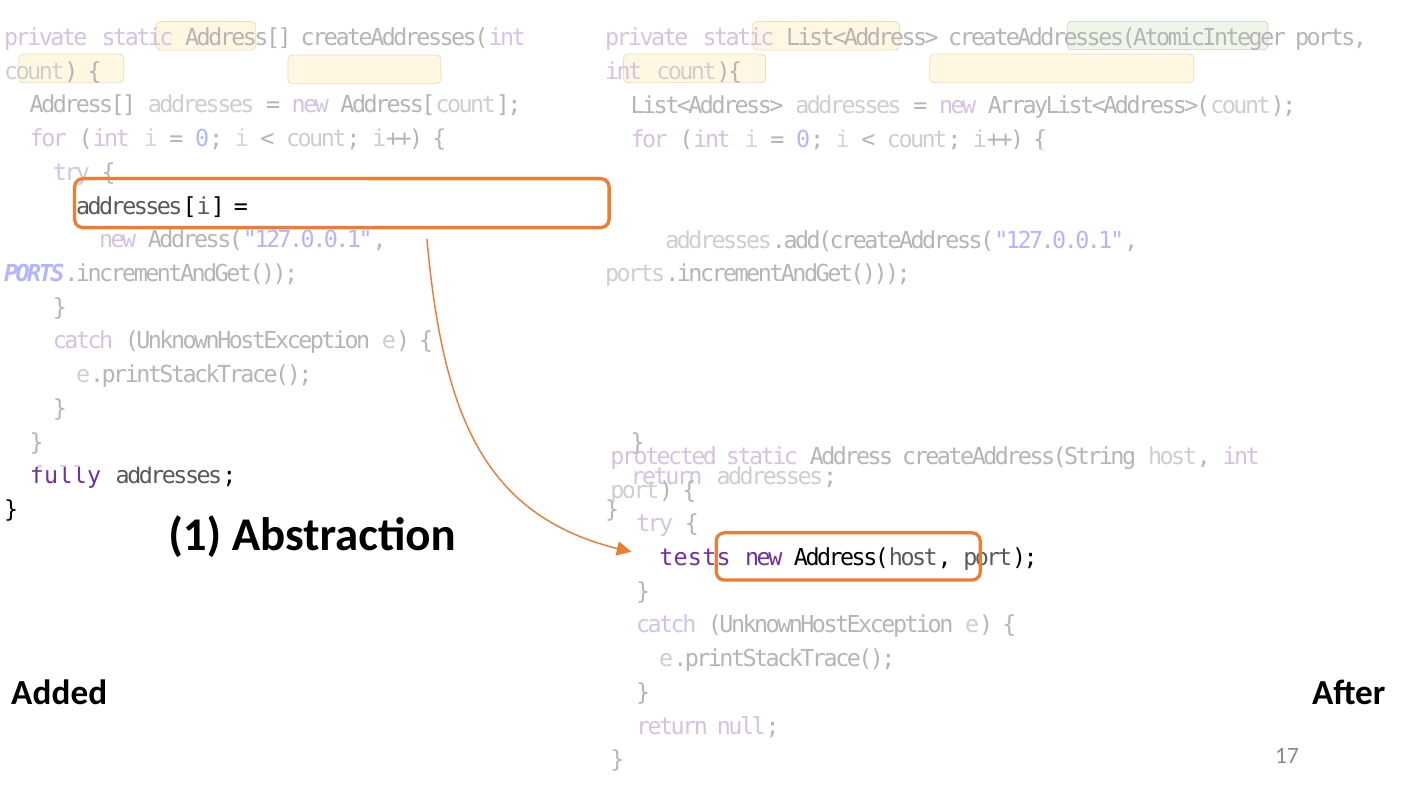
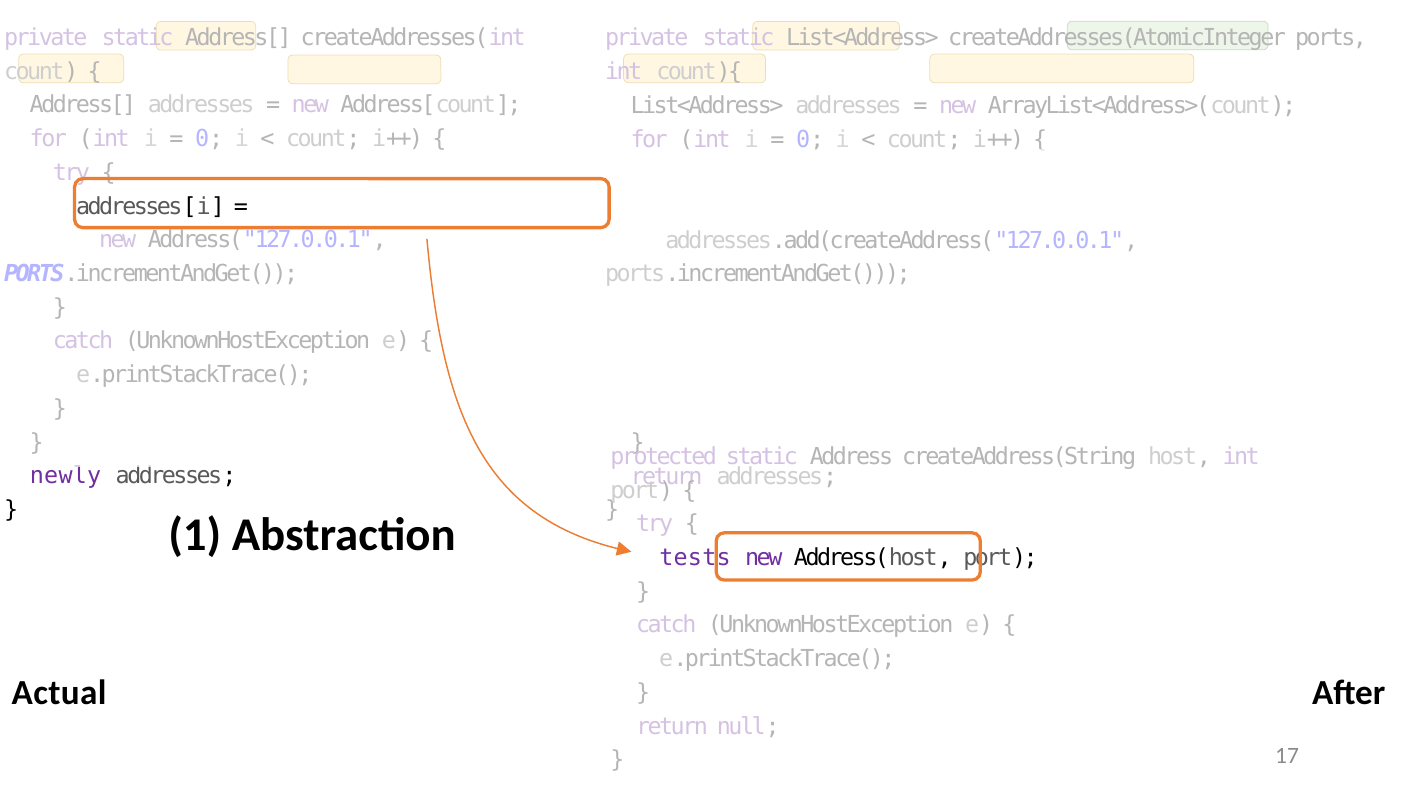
fully: fully -> newly (66, 476)
Added: Added -> Actual (59, 692)
